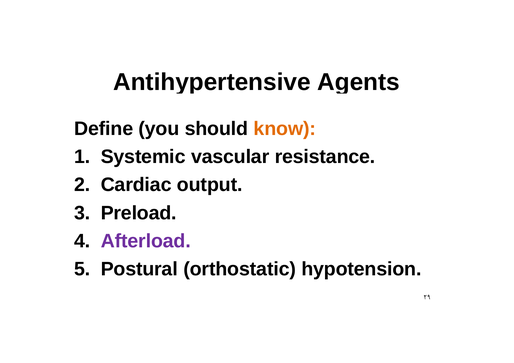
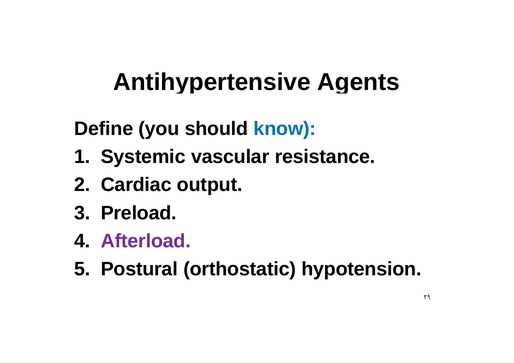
know colour: orange -> blue (285, 129)
